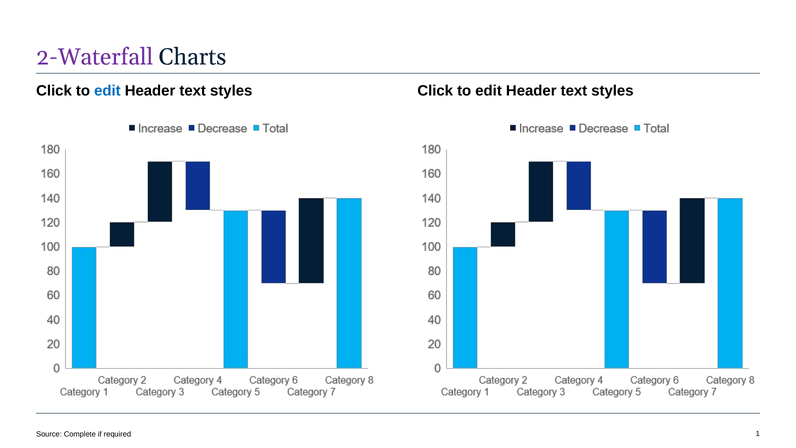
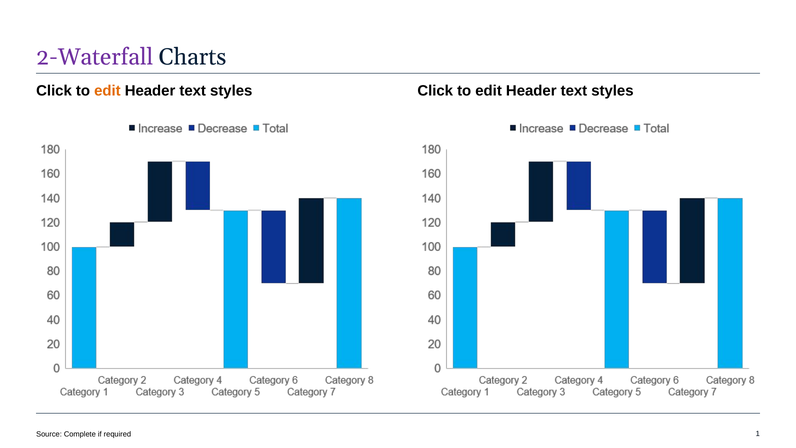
edit colour: blue -> orange (107, 91)
